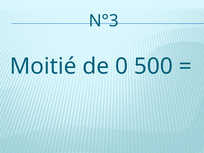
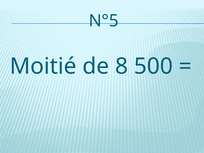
N°3: N°3 -> N°5 (104, 21)
0: 0 -> 8 (122, 66)
